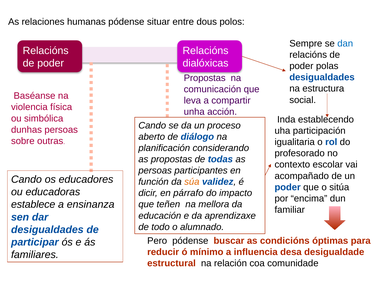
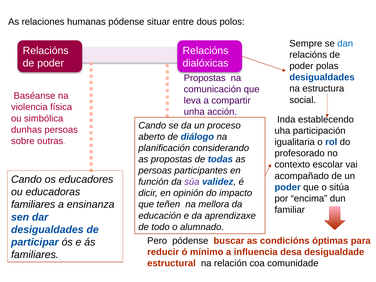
súa colour: orange -> purple (192, 182)
párrafo: párrafo -> opinión (188, 193)
establece: establece -> familiares (33, 205)
